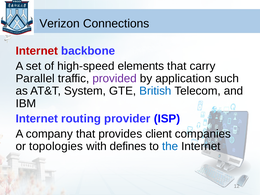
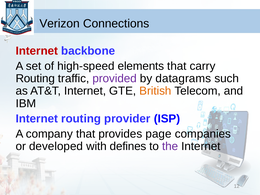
Parallel: Parallel -> Routing (35, 78)
application: application -> datagrams (183, 78)
AT&T System: System -> Internet (85, 91)
British colour: blue -> orange (155, 91)
client: client -> page (159, 134)
topologies: topologies -> developed (56, 146)
the colour: blue -> purple (170, 146)
